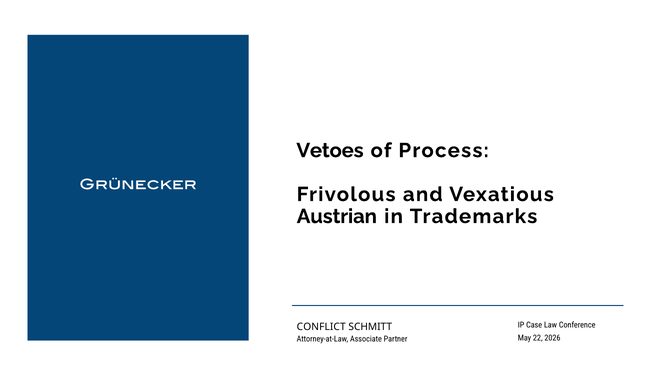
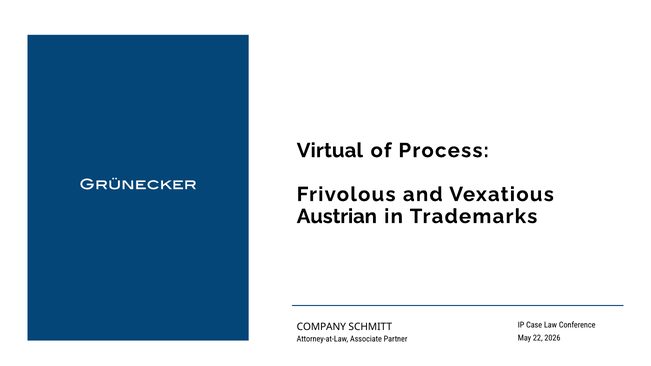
Vetoes: Vetoes -> Virtual (330, 151)
CONFLICT: CONFLICT -> COMPANY (321, 327)
